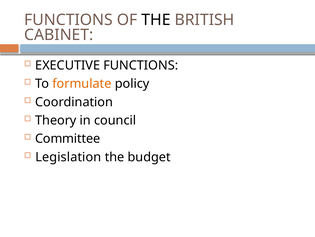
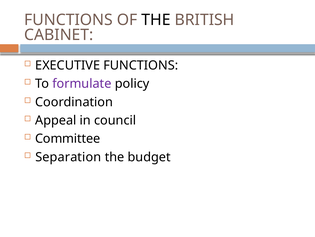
formulate colour: orange -> purple (82, 83)
Theory: Theory -> Appeal (56, 120)
Legislation: Legislation -> Separation (68, 157)
